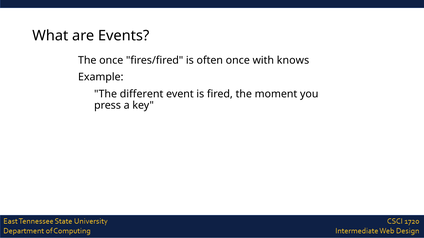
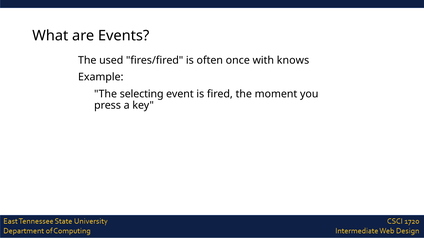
The once: once -> used (111, 61)
different: different -> selecting (142, 94)
